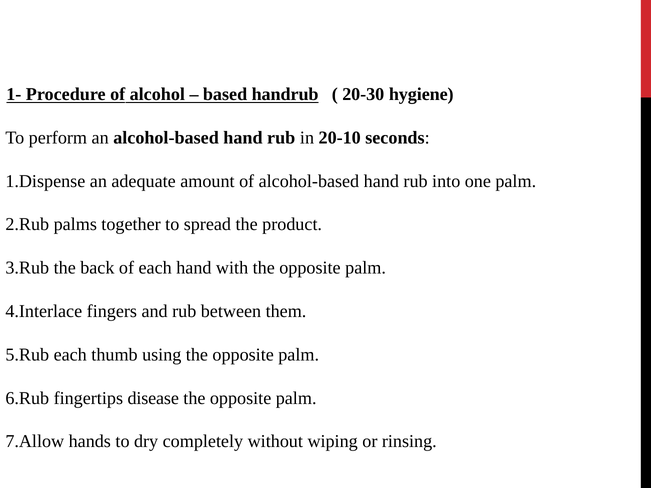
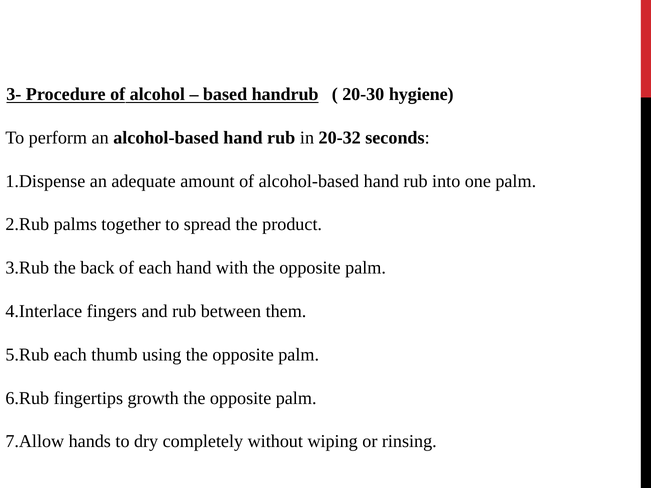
1-: 1- -> 3- (14, 94)
20-10: 20-10 -> 20-32 (340, 138)
disease: disease -> growth (153, 398)
